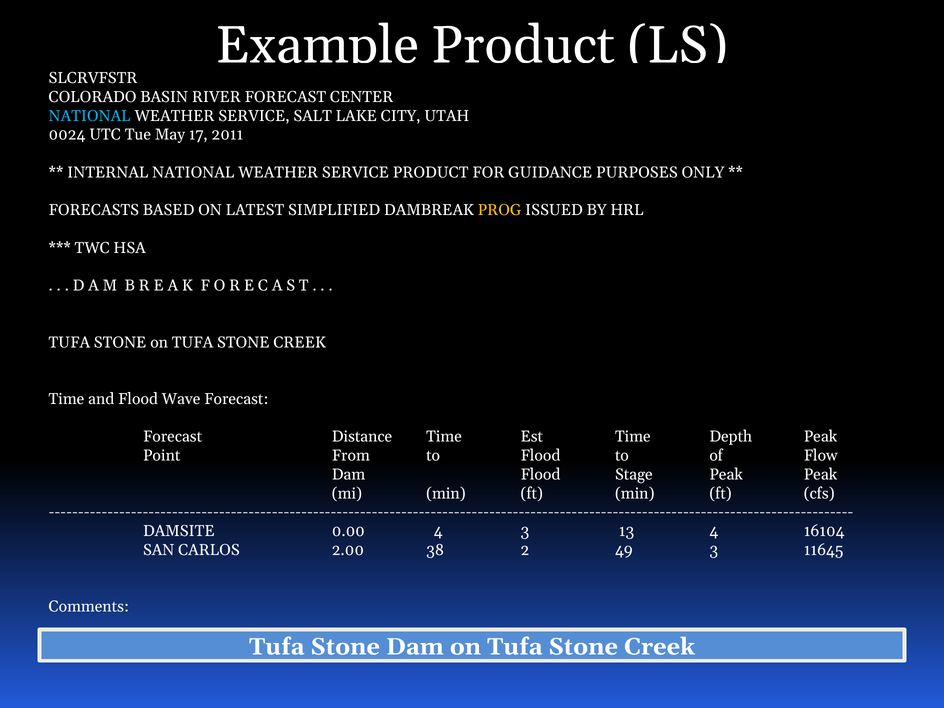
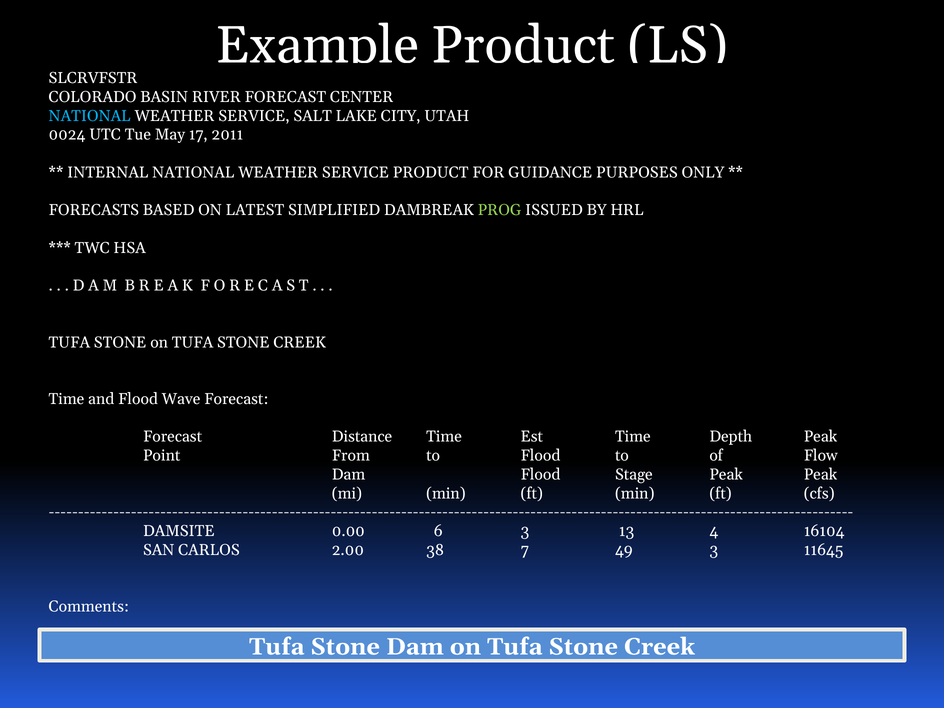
PROG colour: yellow -> light green (500, 210)
0.00 4: 4 -> 6 (438, 531)
2: 2 -> 7 (525, 550)
